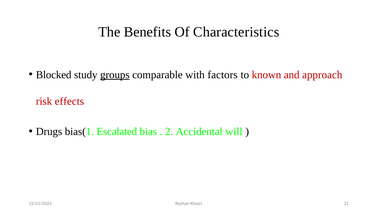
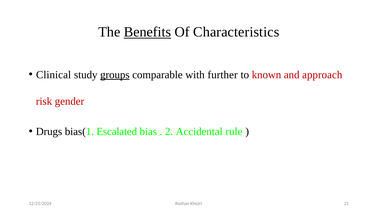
Benefits underline: none -> present (147, 32)
Blocked: Blocked -> Clinical (54, 75)
factors: factors -> further (223, 75)
effects: effects -> gender (69, 101)
will: will -> rule (234, 131)
